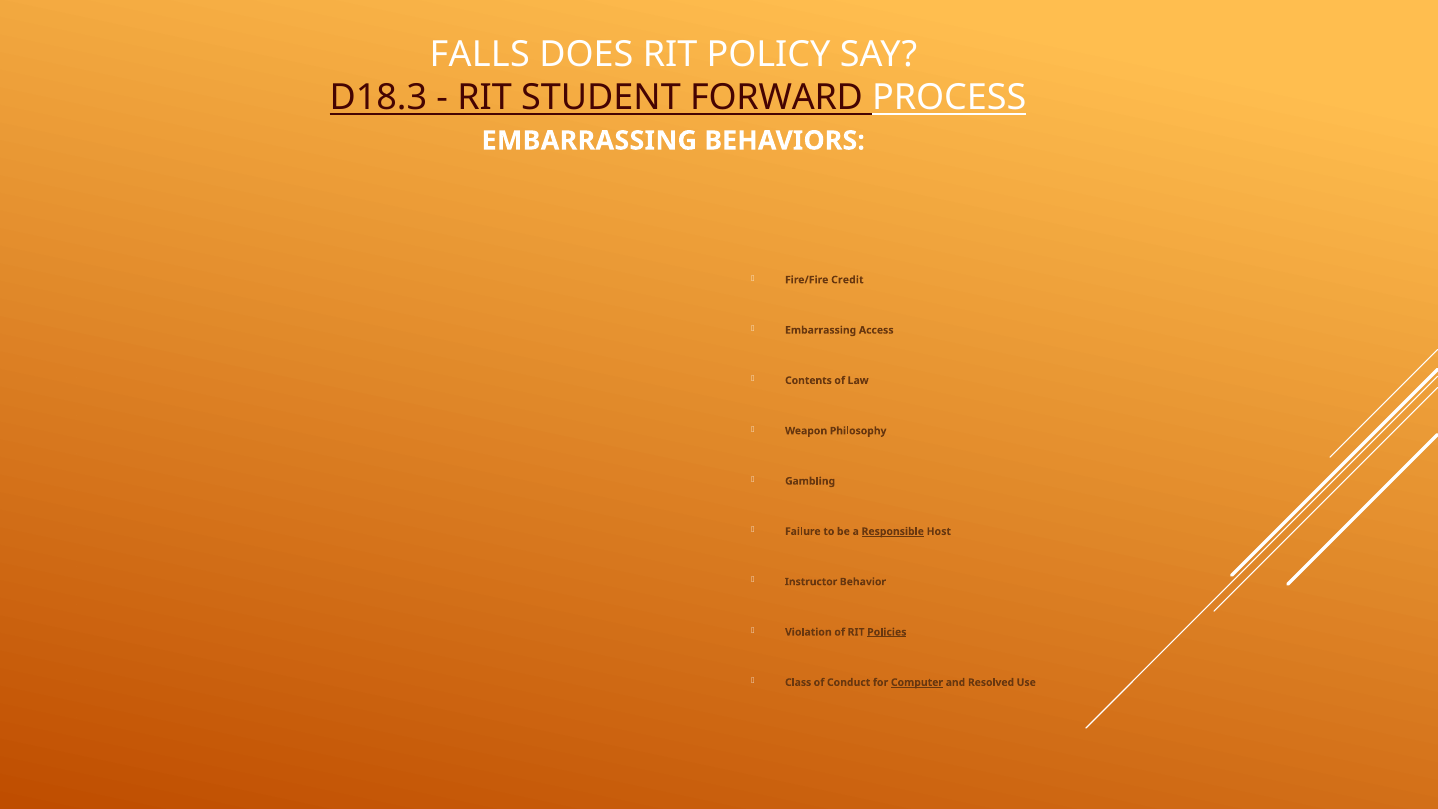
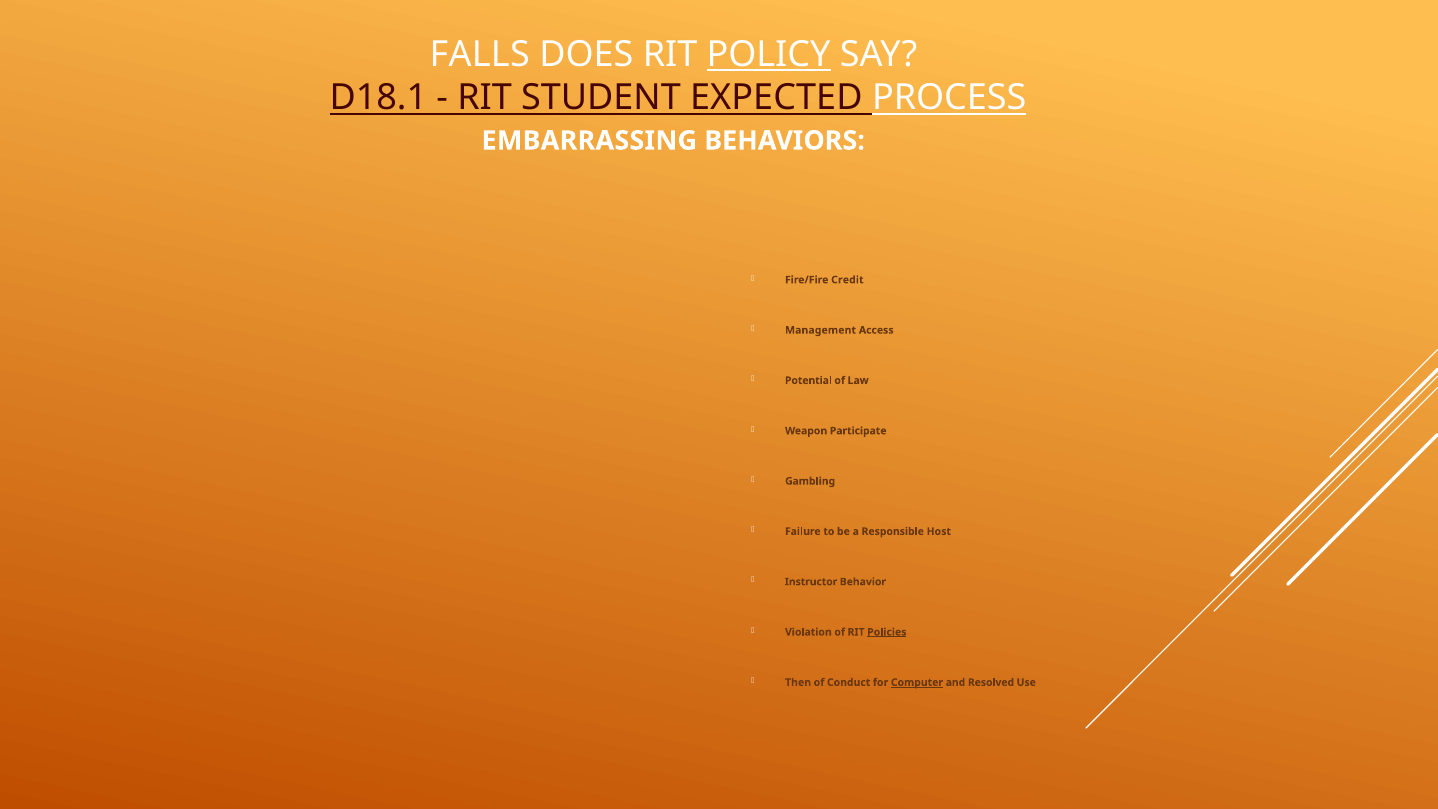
POLICY underline: none -> present (769, 54)
D18.3: D18.3 -> D18.1 (378, 98)
FORWARD: FORWARD -> EXPECTED (776, 98)
Embarrassing: Embarrassing -> Management (821, 330)
Contents: Contents -> Potential (808, 380)
Philosophy: Philosophy -> Participate (858, 431)
Responsible underline: present -> none (893, 531)
Class: Class -> Then (798, 682)
